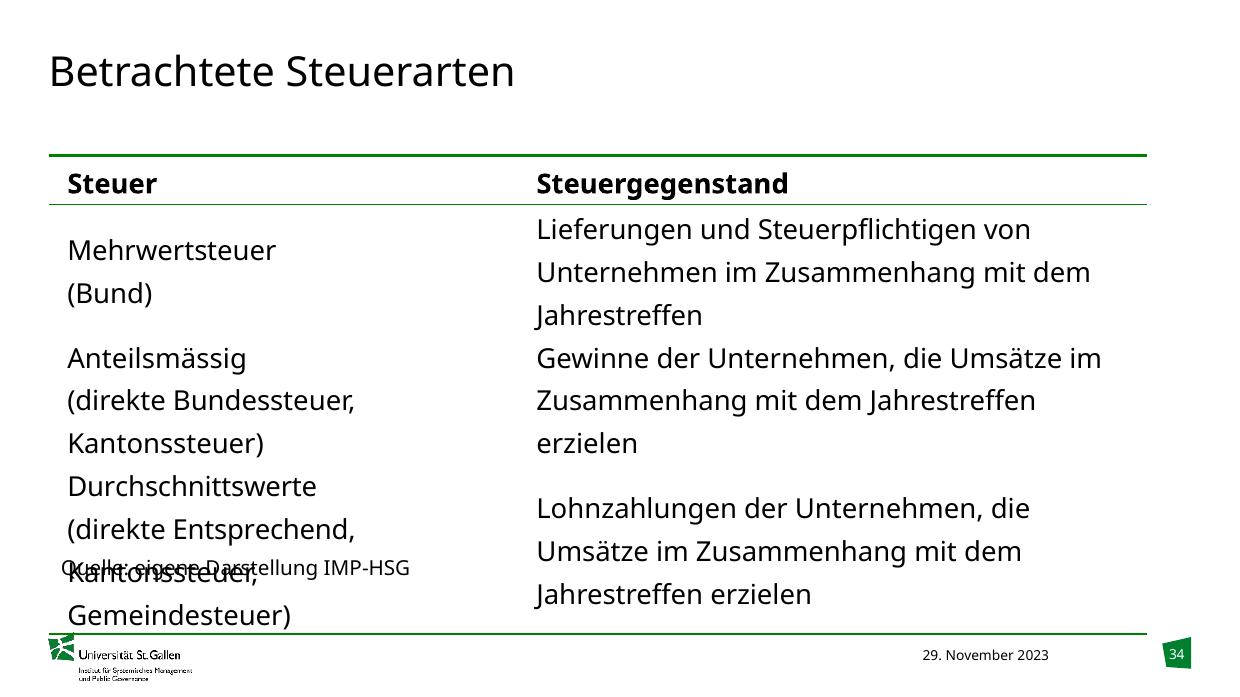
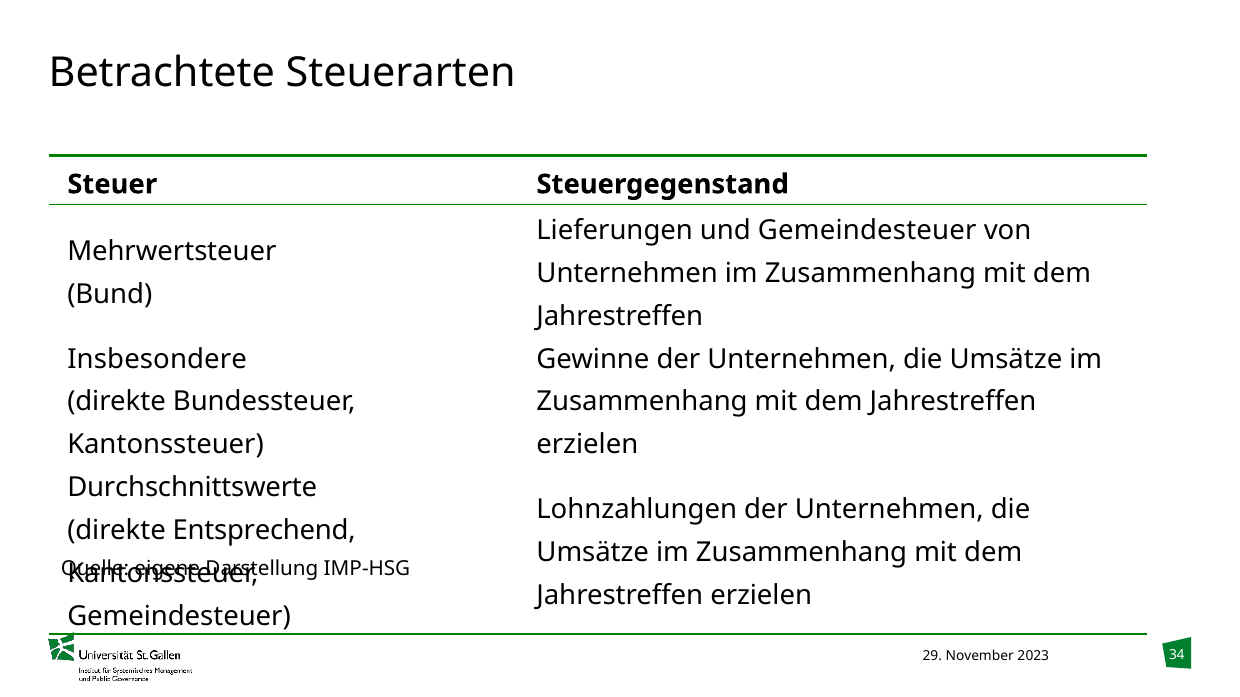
und Steuerpflichtigen: Steuerpflichtigen -> Gemeindesteuer (867, 230)
Anteilsmässig: Anteilsmässig -> Insbesondere (157, 359)
